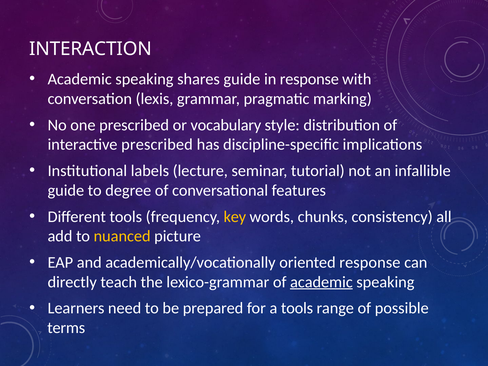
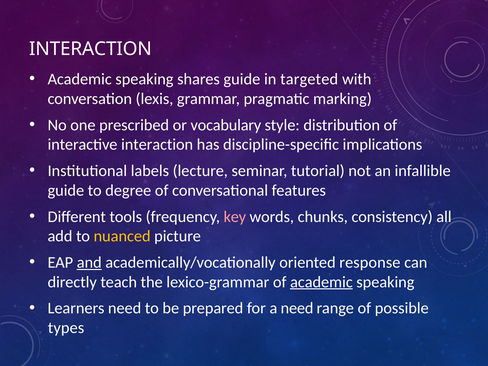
in response: response -> targeted (309, 79)
interactive prescribed: prescribed -> interaction (157, 145)
key colour: yellow -> pink (235, 217)
and underline: none -> present (89, 262)
a tools: tools -> need (297, 308)
terms: terms -> types (66, 328)
